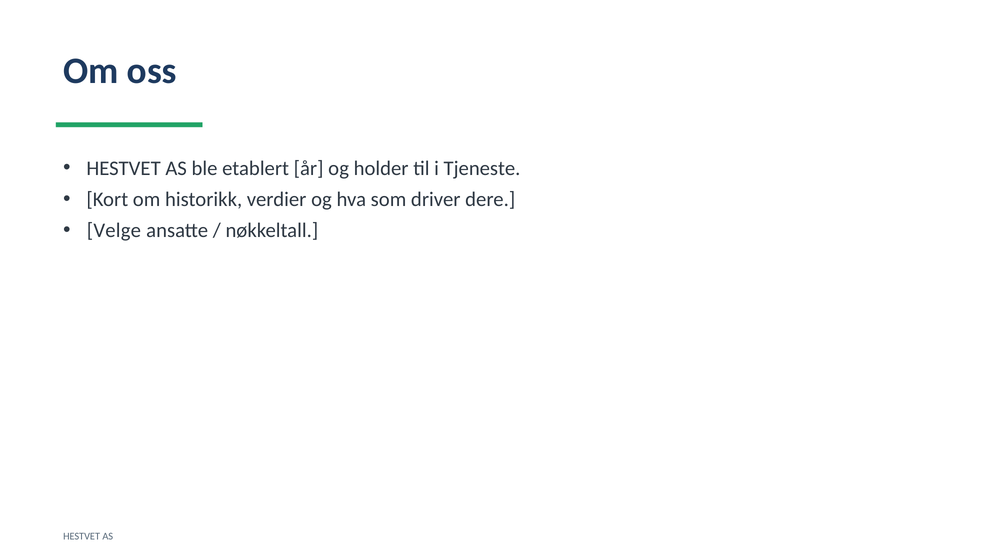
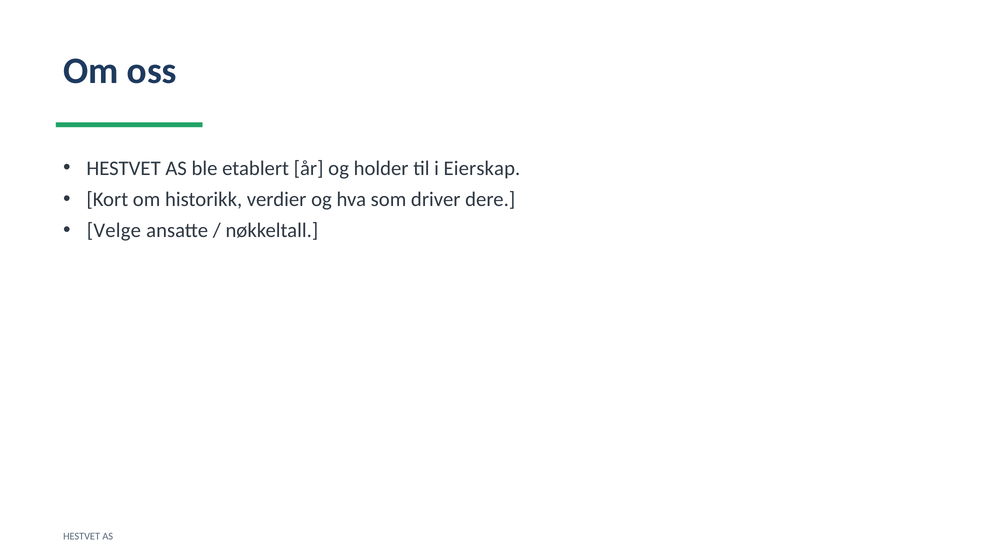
Tjeneste: Tjeneste -> Eierskap (482, 168)
